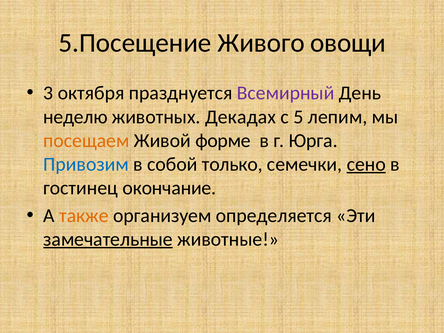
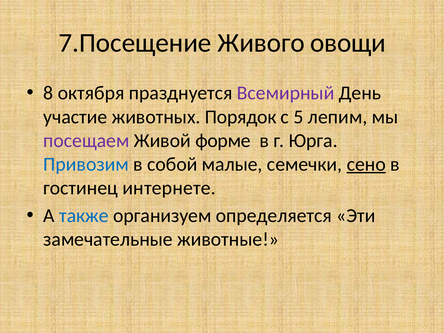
5.Посещение: 5.Посещение -> 7.Посещение (135, 43)
3: 3 -> 8 (48, 93)
неделю: неделю -> участие (75, 117)
Декадах: Декадах -> Порядок (241, 117)
посещаем colour: orange -> purple (86, 141)
только: только -> малые (232, 164)
окончание: окончание -> интернете (169, 188)
также colour: orange -> blue (84, 216)
замечательные underline: present -> none (108, 239)
